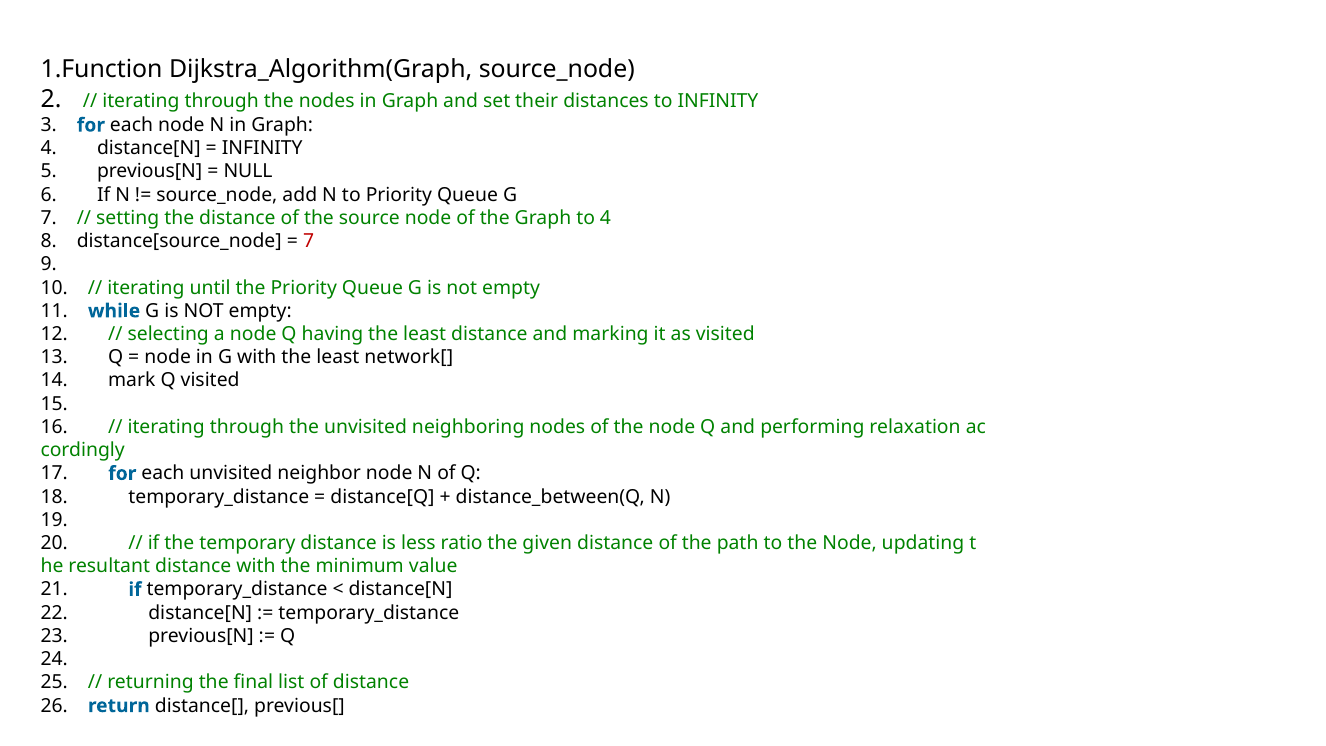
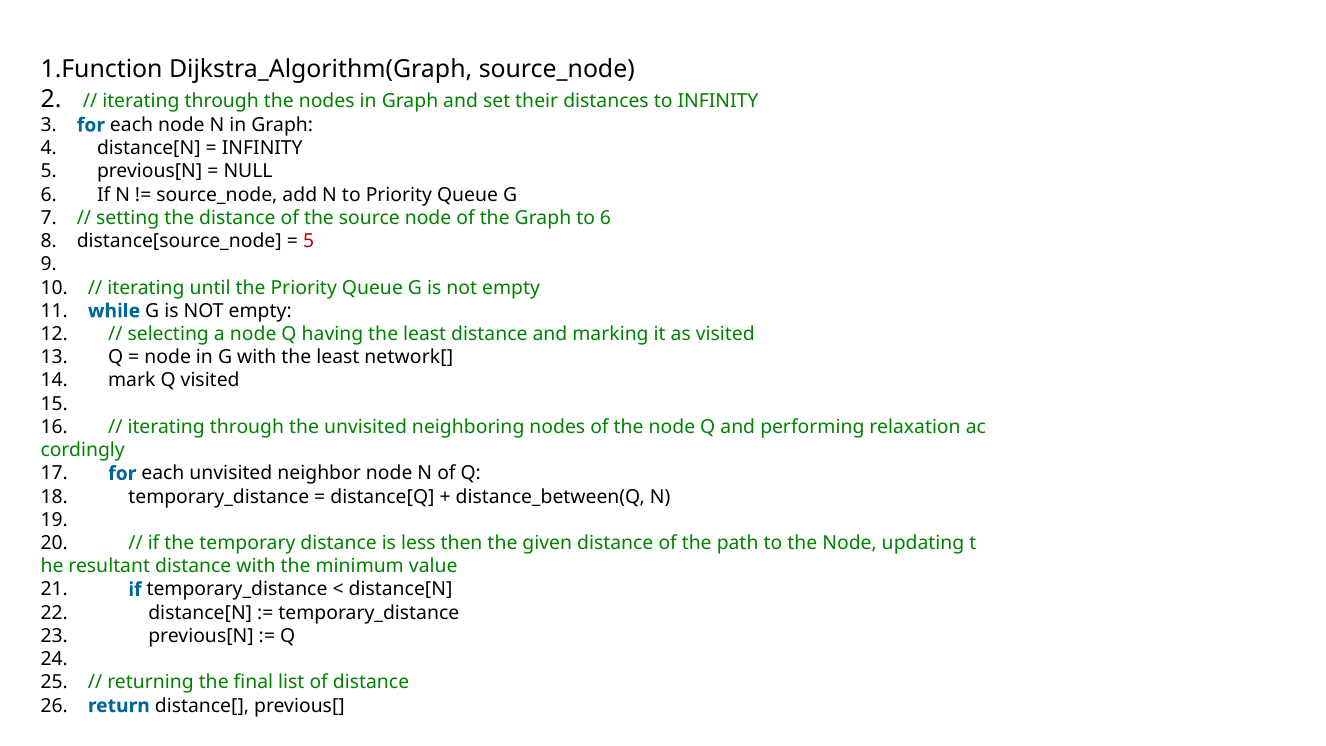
to 4: 4 -> 6 (605, 218)
7: 7 -> 5 (309, 241)
ratio: ratio -> then (461, 543)
